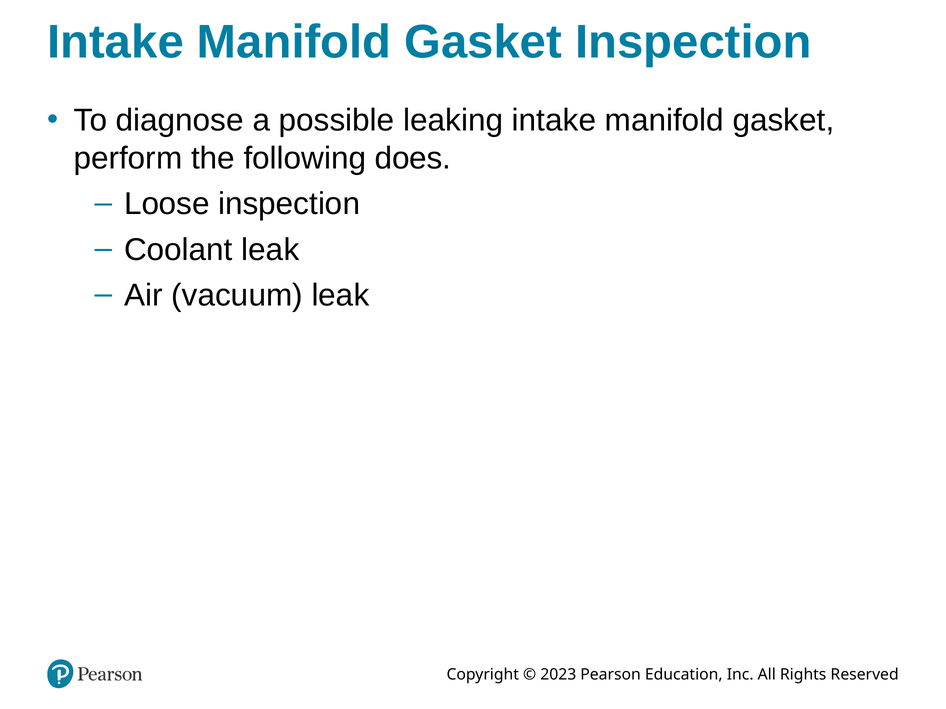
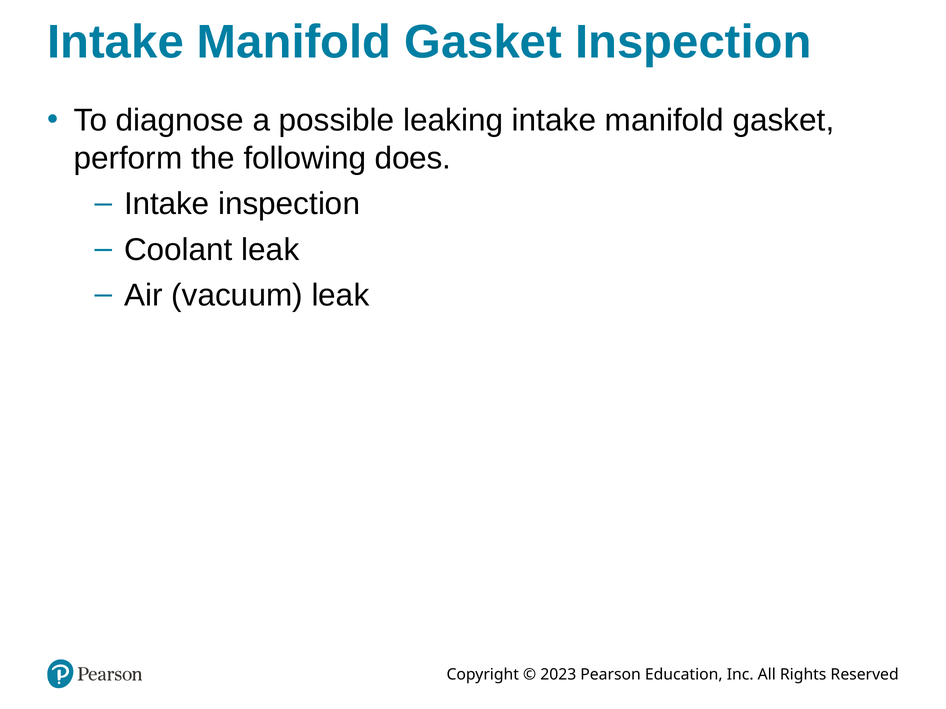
Loose: Loose -> Intake (167, 204)
